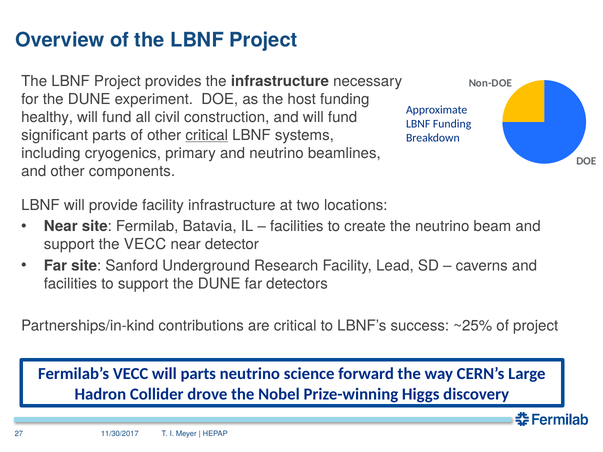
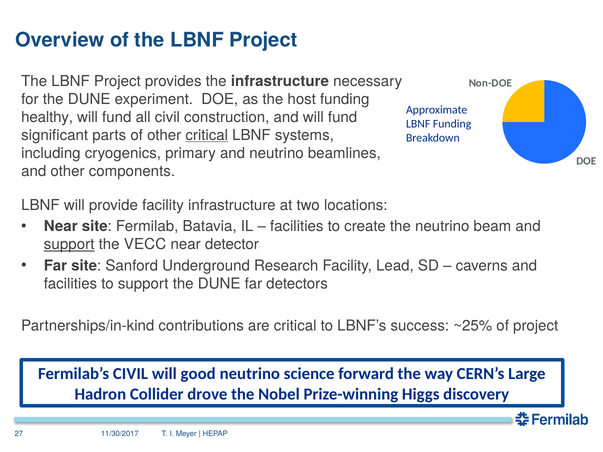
support underline: none -> present (69, 245)
Fermilab’s VECC: VECC -> CIVIL (130, 374)
will parts: parts -> good (198, 374)
